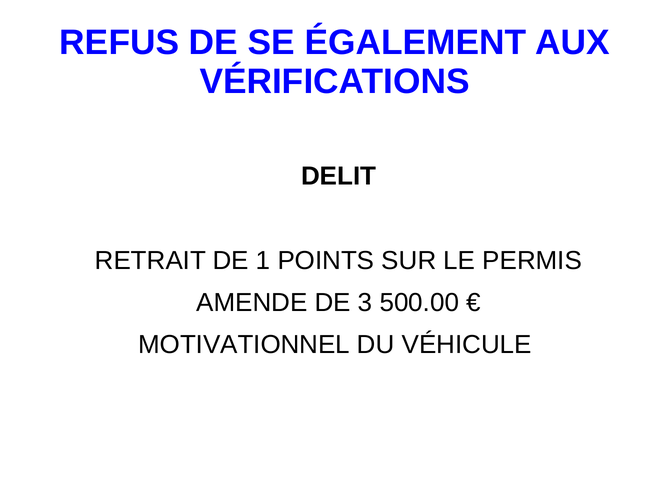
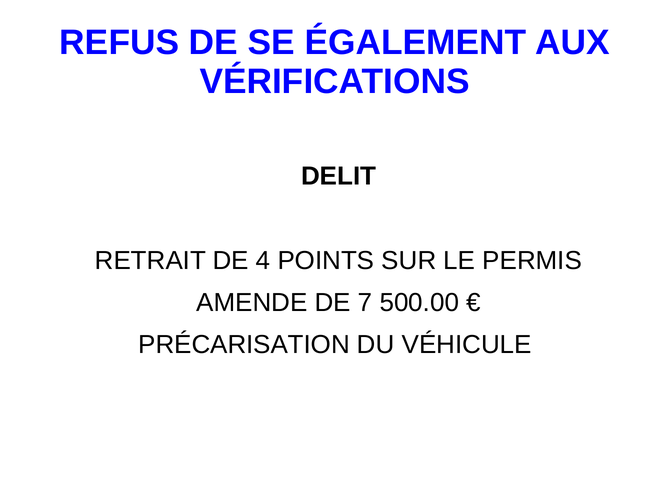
1: 1 -> 4 (263, 260)
3: 3 -> 7 (365, 302)
MOTIVATIONNEL: MOTIVATIONNEL -> PRÉCARISATION (244, 345)
